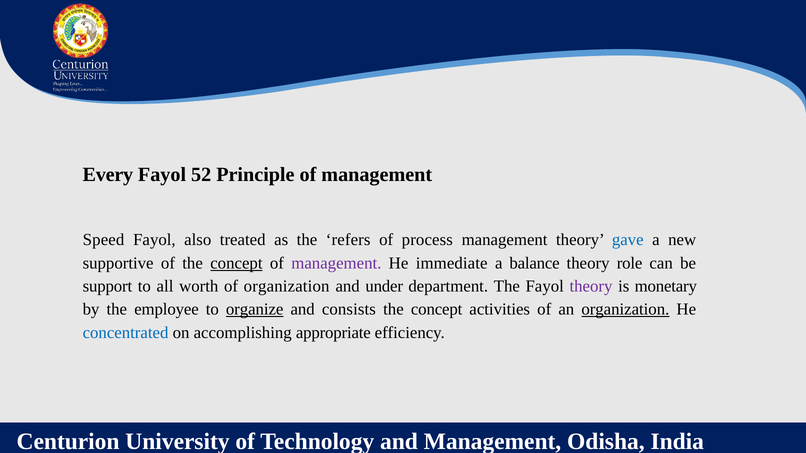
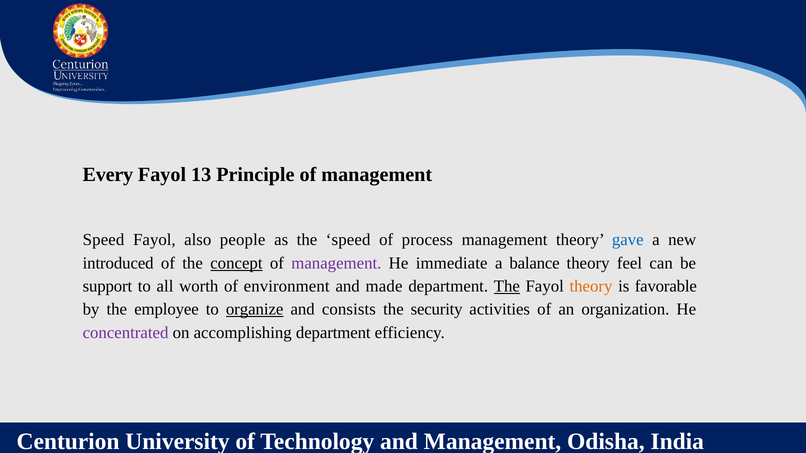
52: 52 -> 13 (201, 175)
treated: treated -> people (243, 240)
the refers: refers -> speed (348, 240)
supportive: supportive -> introduced (118, 263)
role: role -> feel (630, 263)
of organization: organization -> environment (287, 286)
under: under -> made (384, 286)
The underline: none -> present (507, 286)
theory colour: purple -> orange (591, 286)
monetary: monetary -> favorable (666, 286)
concept: concept -> security (437, 310)
organization underline: present -> none (625, 310)
concentrated colour: blue -> purple (126, 333)
accomplishing appropriate: appropriate -> department (333, 333)
